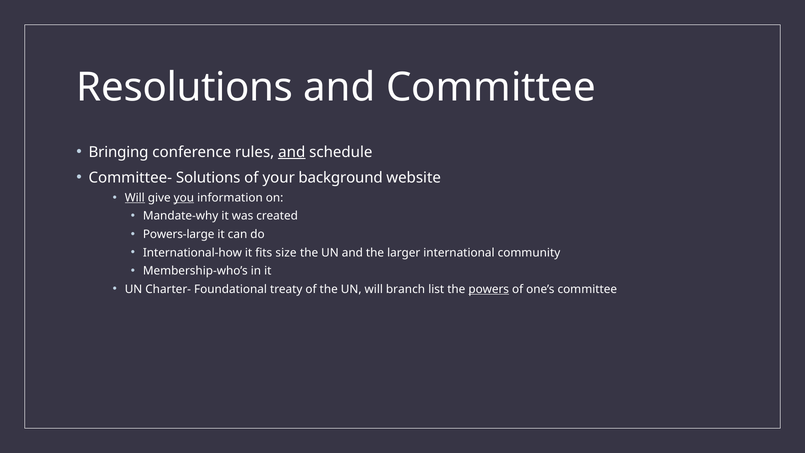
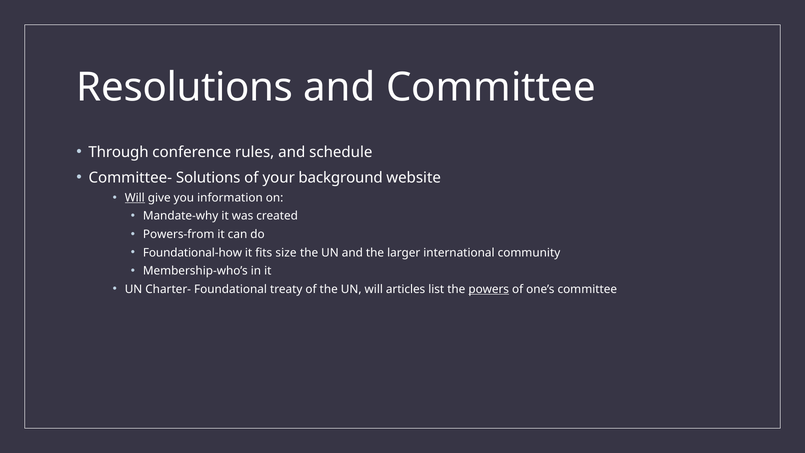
Bringing: Bringing -> Through (119, 152)
and underline: present -> none (292, 152)
you underline: present -> none (184, 198)
Powers-large: Powers-large -> Powers-from (179, 234)
International-how: International-how -> Foundational-how (192, 253)
branch: branch -> articles (406, 289)
